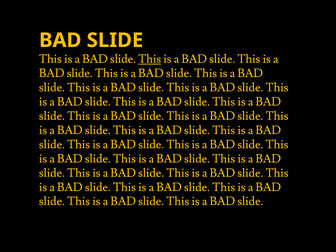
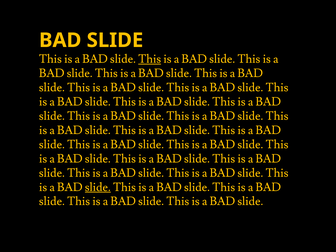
slide underline: none -> present (98, 187)
